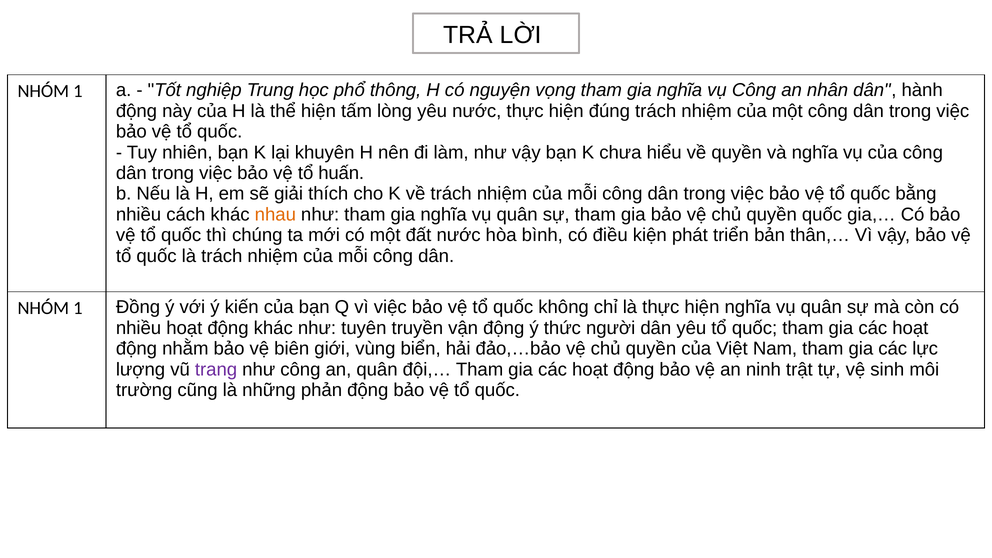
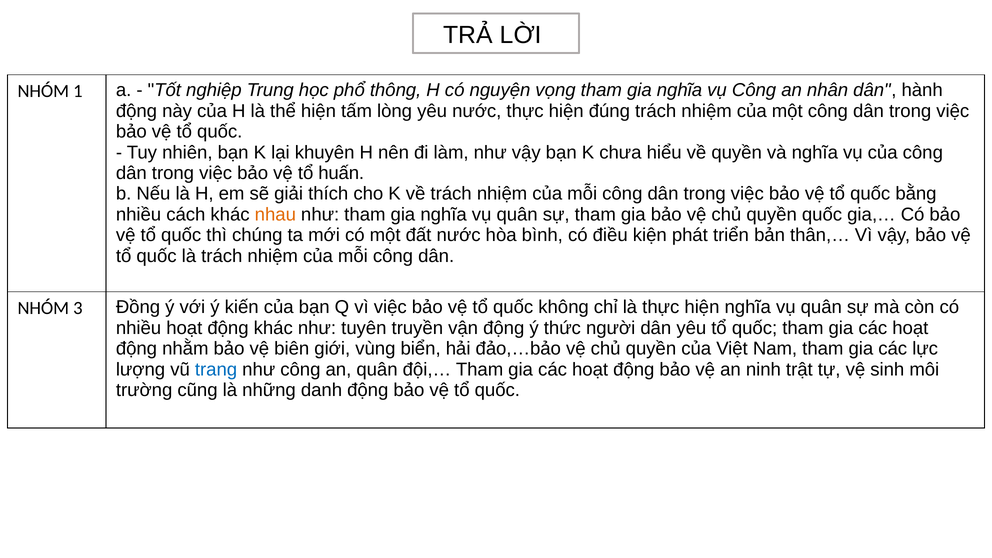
1: 1 -> 3 (78, 308)
trang colour: purple -> blue (216, 369)
phản: phản -> danh (322, 390)
